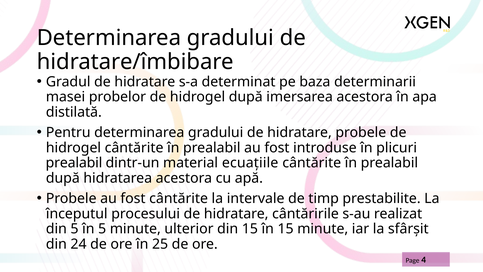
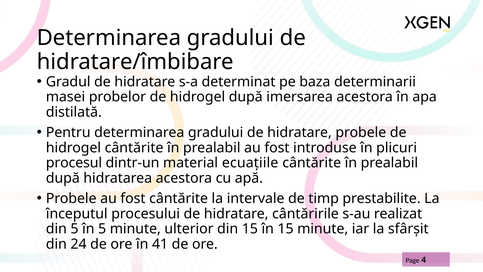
prealabil: prealabil -> procesul (74, 163)
25: 25 -> 41 (160, 244)
